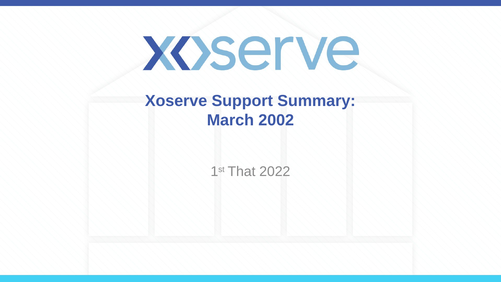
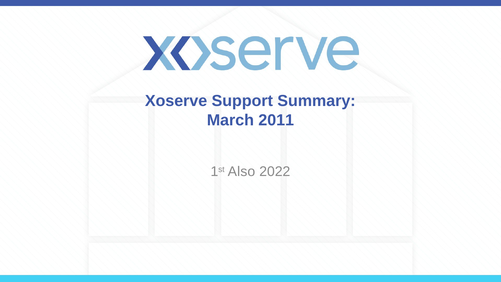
2002: 2002 -> 2011 (276, 120)
That: That -> Also (241, 172)
